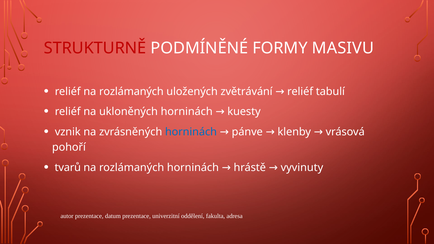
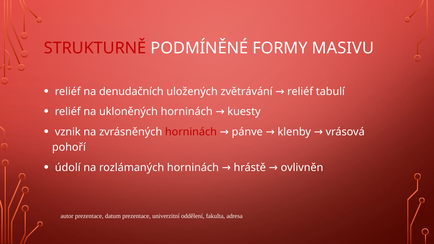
reliéf na rozlámaných: rozlámaných -> denudačních (131, 92)
horninách colour: blue -> red (191, 132)
tvarů: tvarů -> údolí (68, 168)
vyvinuty: vyvinuty -> ovlivněn (302, 168)
